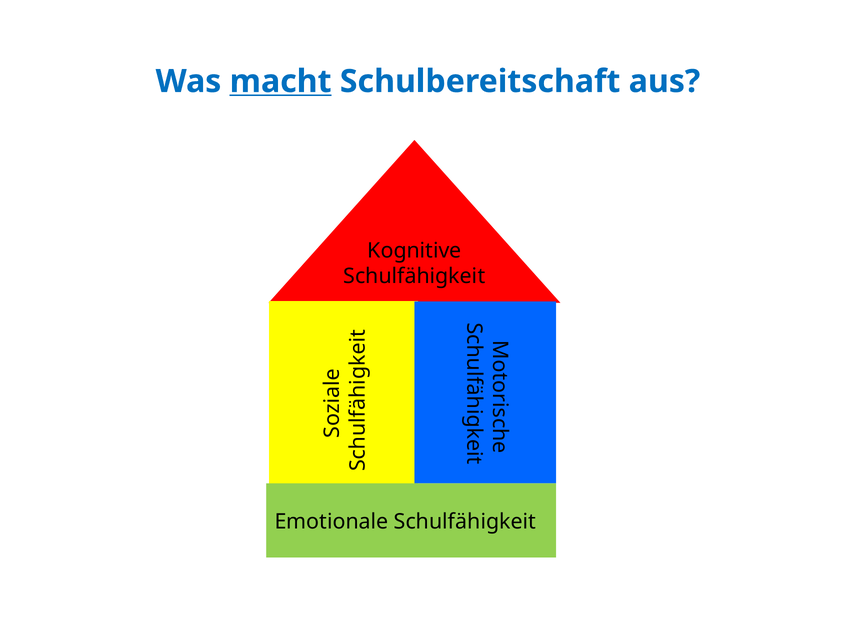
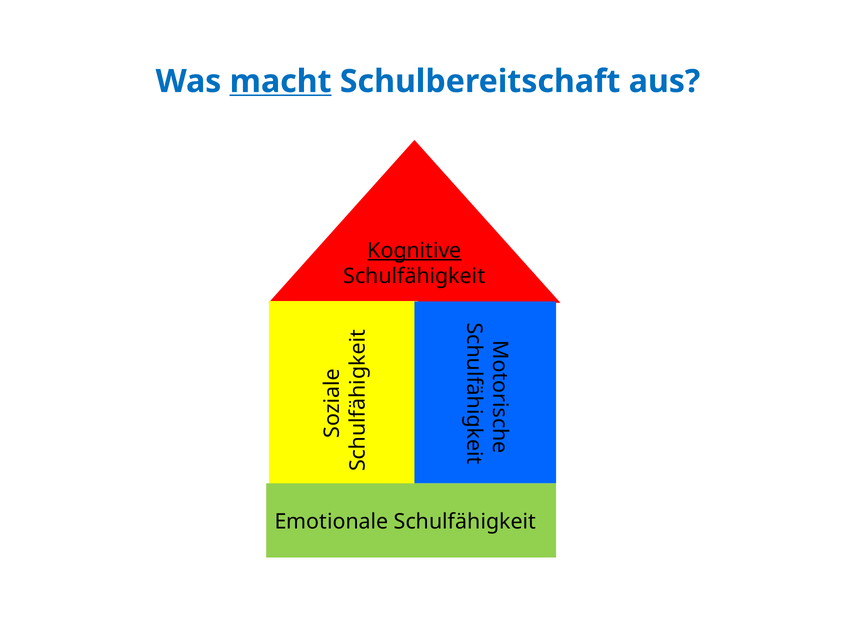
Kognitive underline: none -> present (414, 251)
